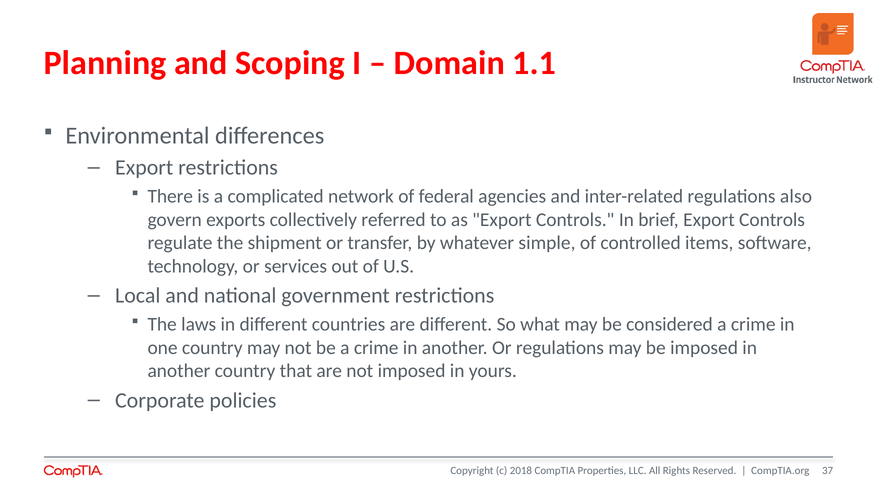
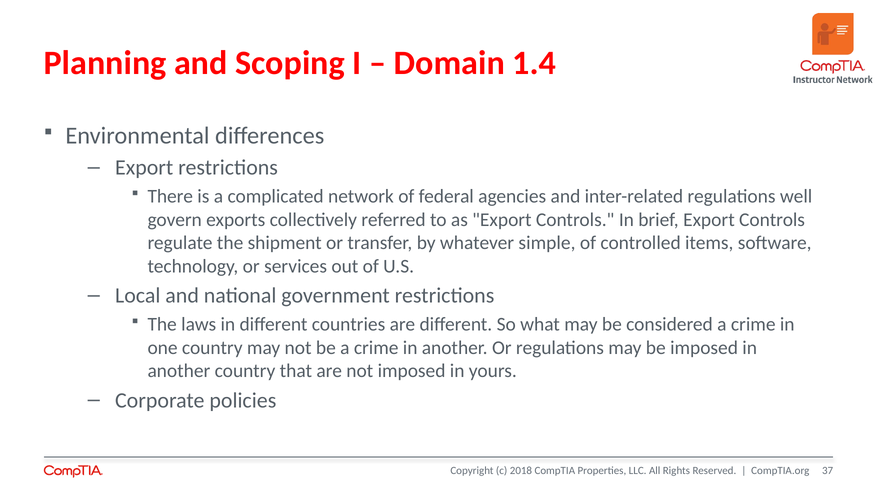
1.1: 1.1 -> 1.4 (534, 63)
also: also -> well (796, 196)
